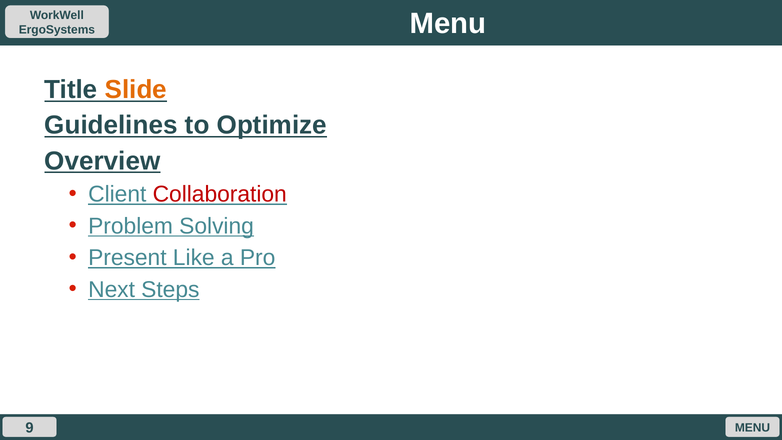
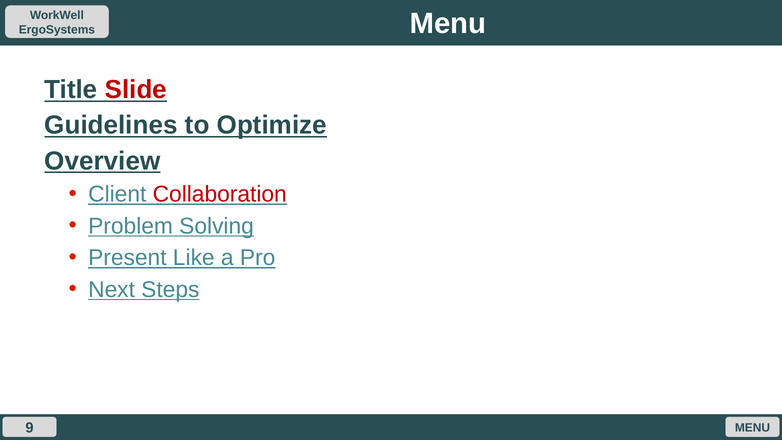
Slide colour: orange -> red (136, 90)
